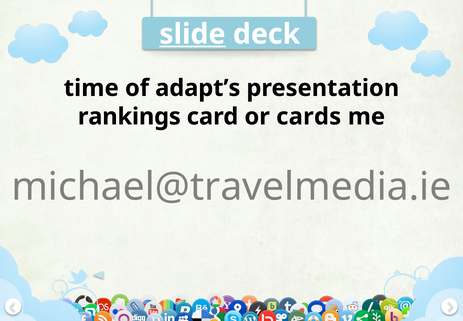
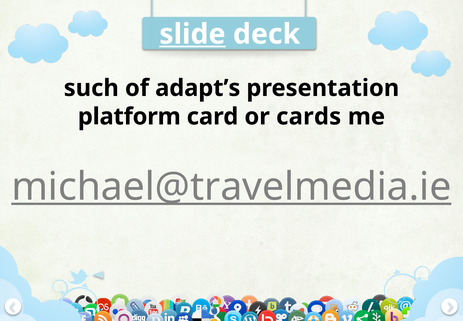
time: time -> such (91, 88)
rankings: rankings -> platform (129, 116)
michael@travelmedia.ie underline: none -> present (231, 187)
